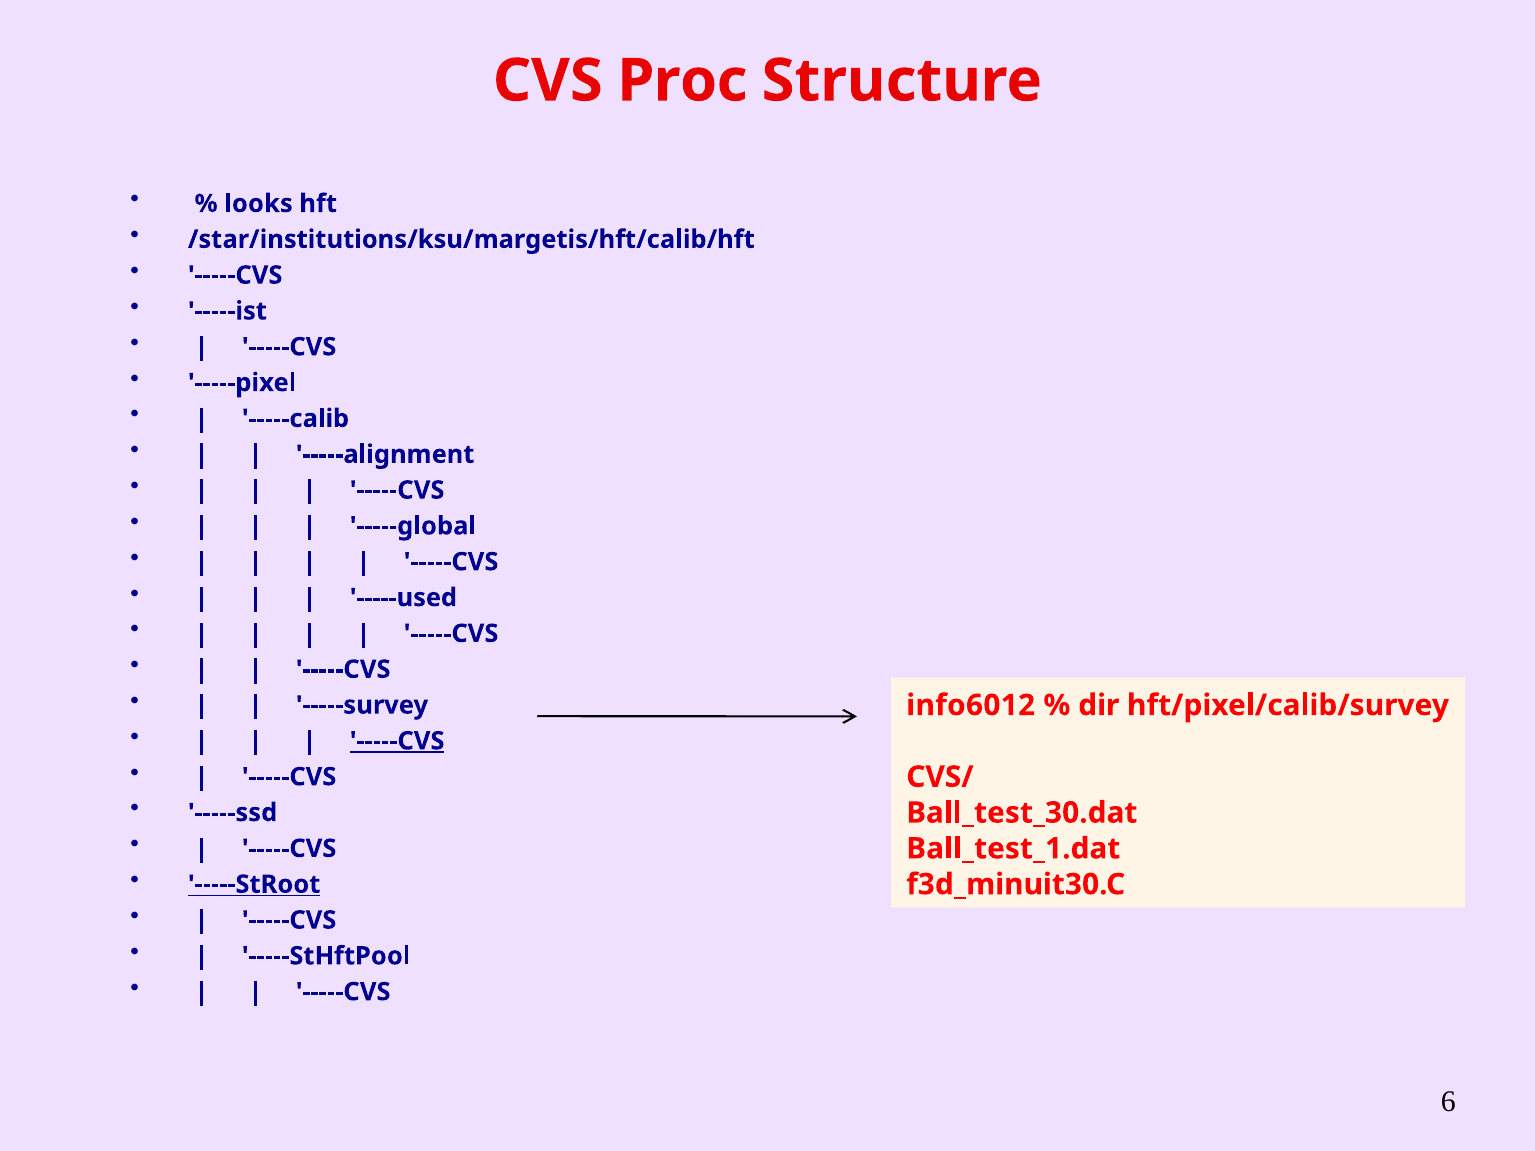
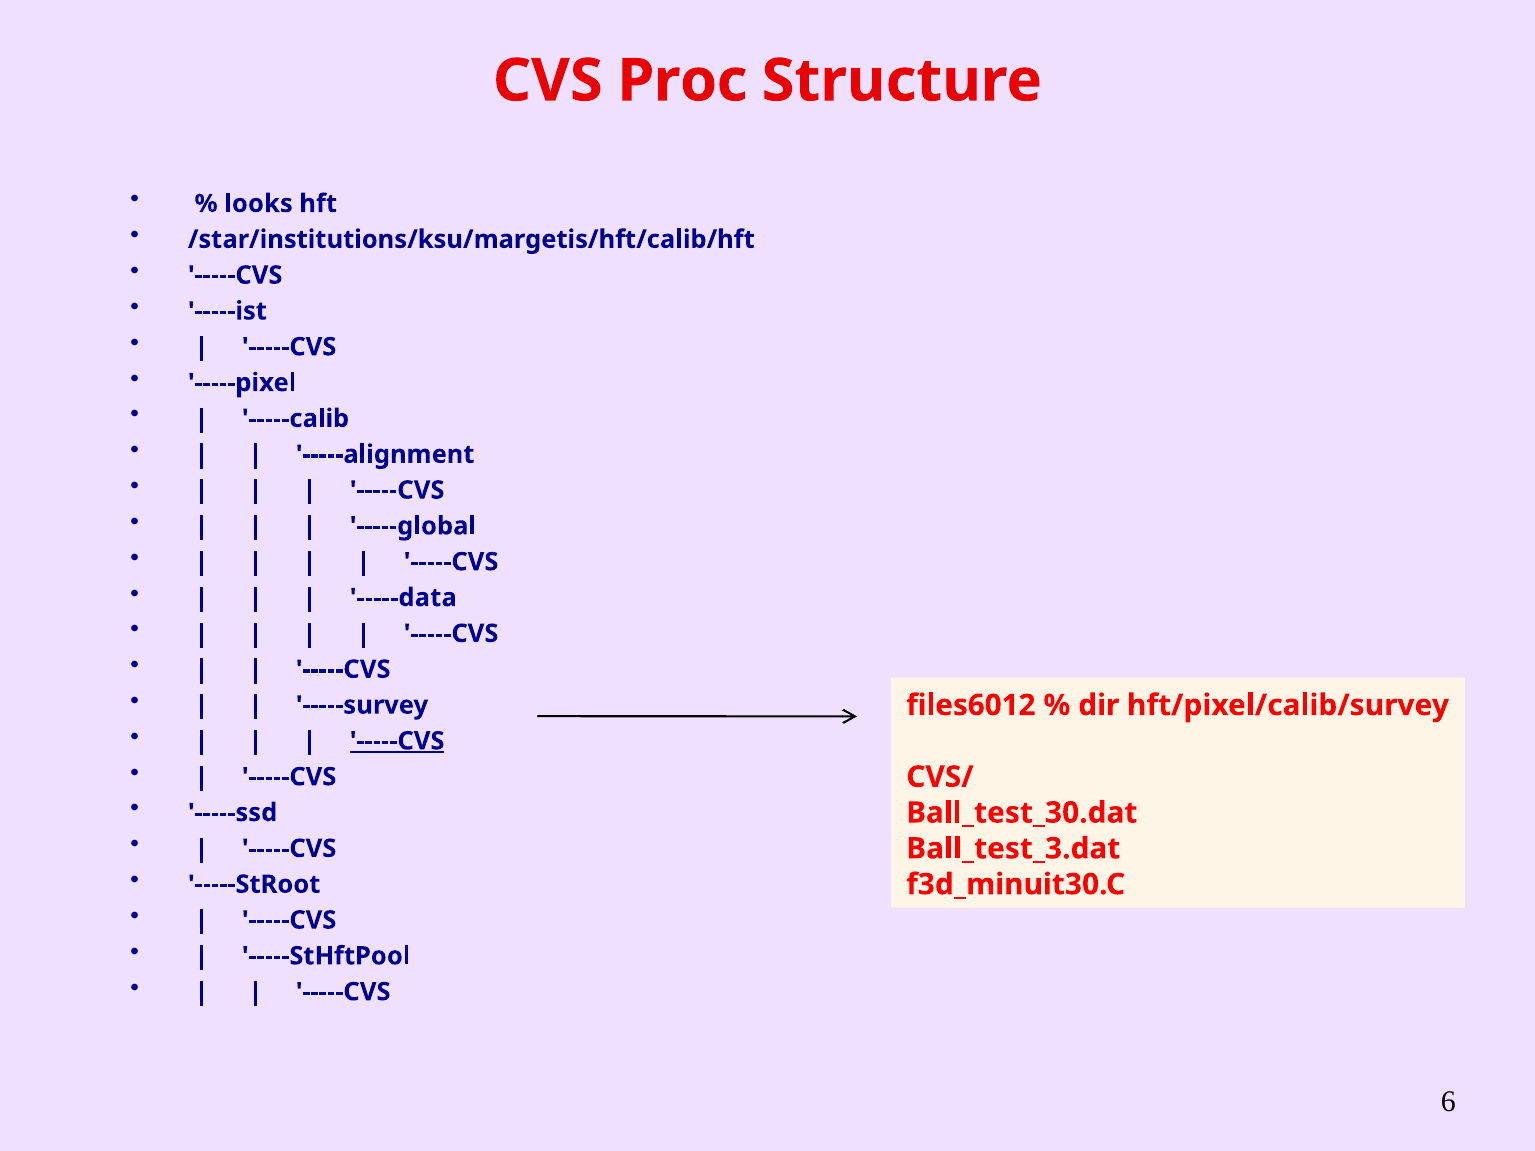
-----used: -----used -> -----data (403, 598)
info6012: info6012 -> files6012 (971, 705)
Ball_test_1.dat: Ball_test_1.dat -> Ball_test_3.dat (1013, 849)
-----StRoot underline: present -> none (254, 885)
